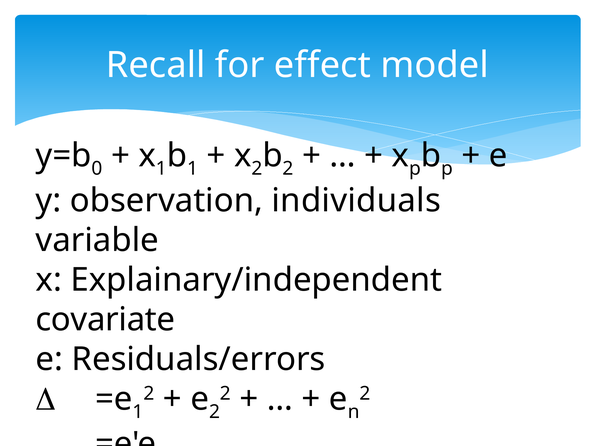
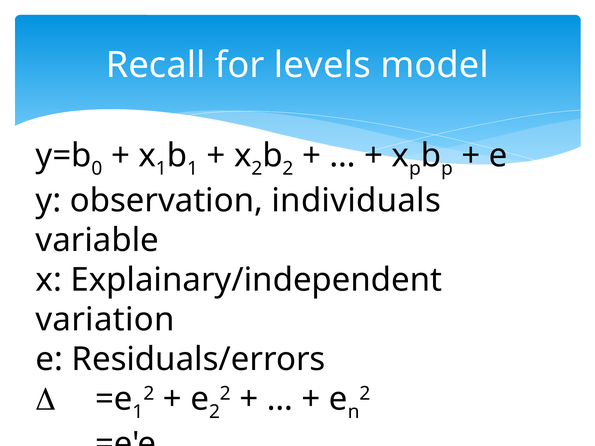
effect: effect -> levels (322, 65)
covariate: covariate -> variation (105, 320)
